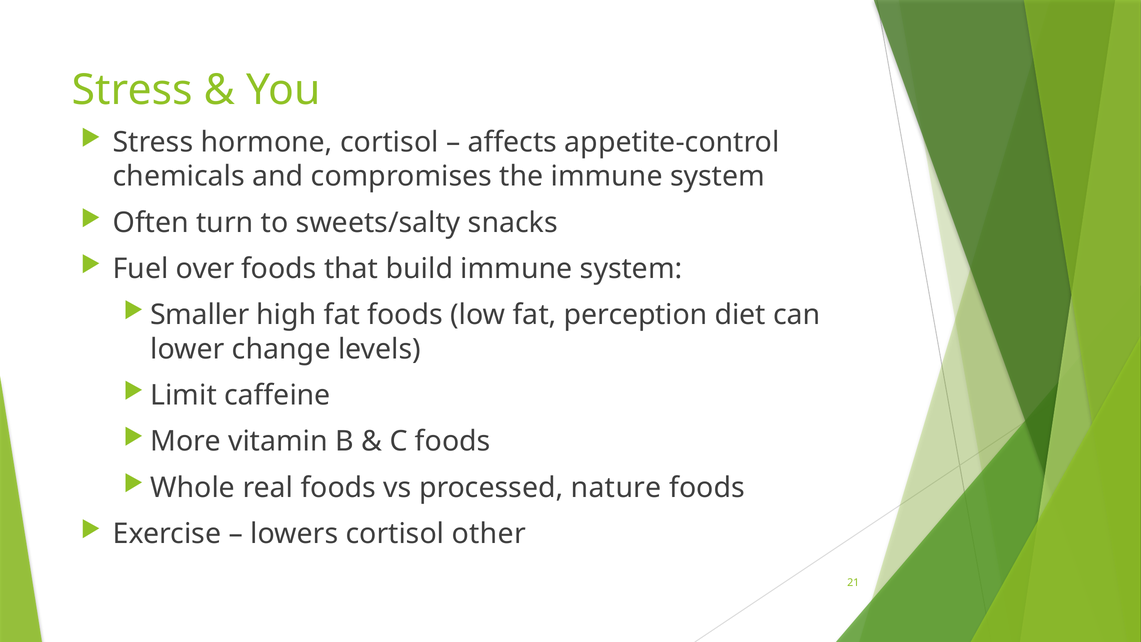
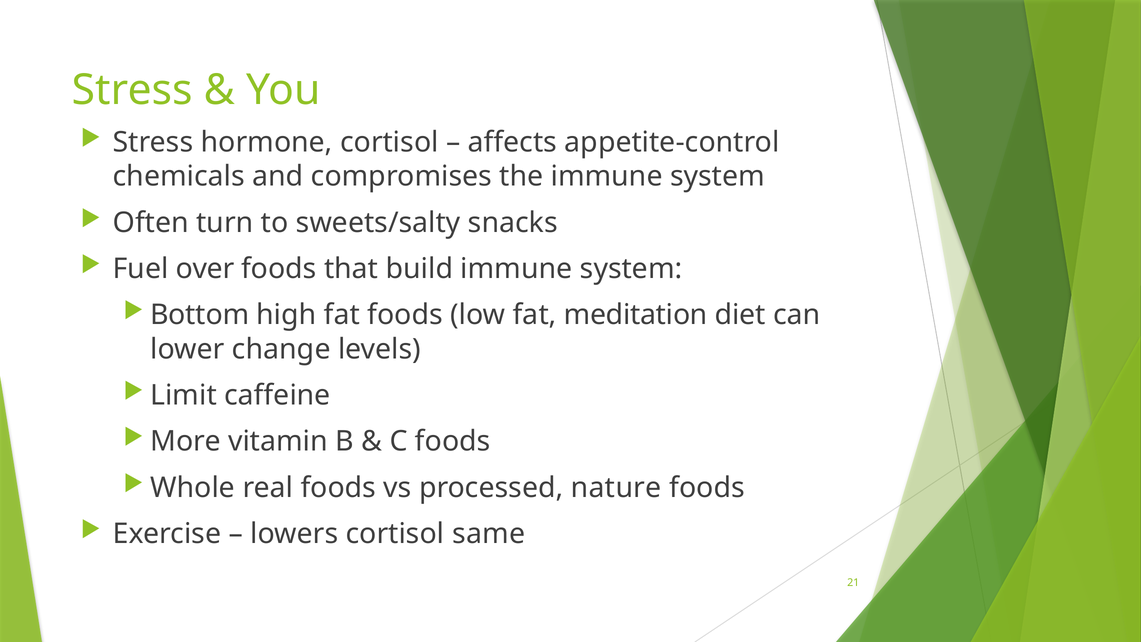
Smaller: Smaller -> Bottom (200, 315)
perception: perception -> meditation (636, 315)
other: other -> same (489, 534)
